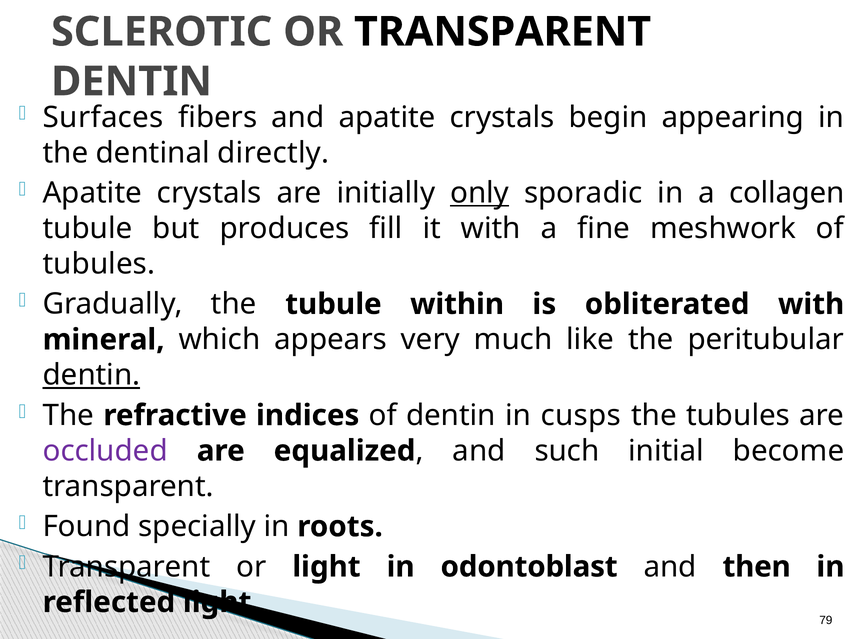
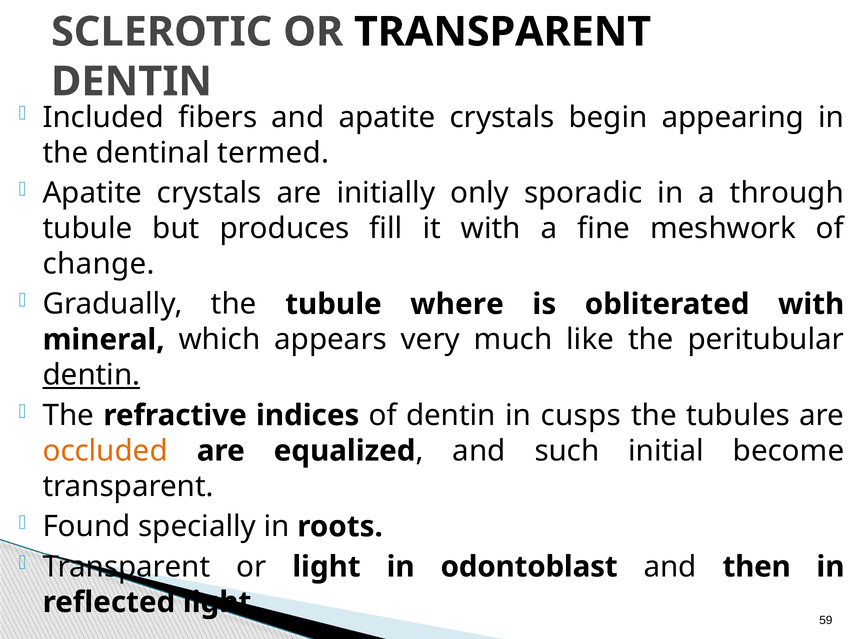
Surfaces: Surfaces -> Included (103, 117)
directly: directly -> termed (273, 153)
only underline: present -> none (480, 193)
collagen: collagen -> through (787, 193)
tubules: tubules -> change (99, 264)
within: within -> where (457, 305)
occluded colour: purple -> orange (105, 451)
79: 79 -> 59 (826, 621)
